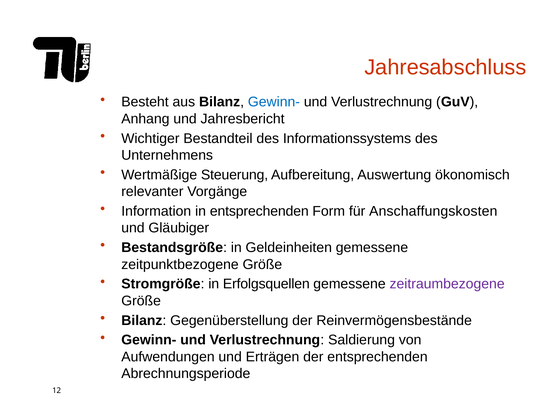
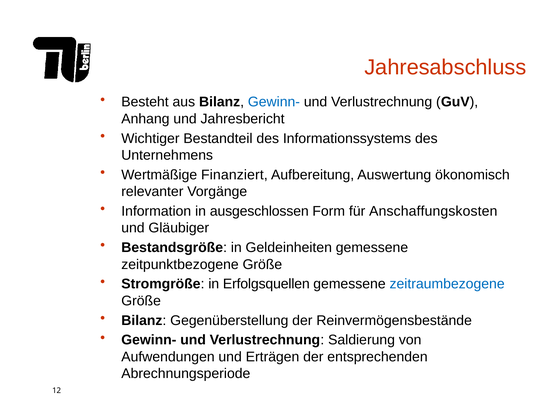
Steuerung: Steuerung -> Finanziert (234, 175)
in entsprechenden: entsprechenden -> ausgeschlossen (259, 211)
zeitraumbezogene colour: purple -> blue (447, 284)
